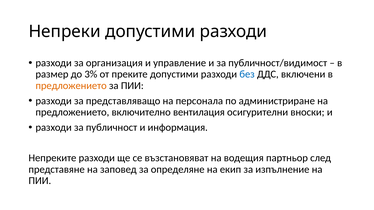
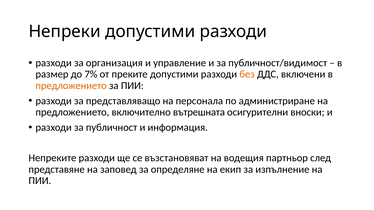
3%: 3% -> 7% (91, 74)
без colour: blue -> orange (247, 74)
вентилация: вентилация -> вътрешната (199, 112)
